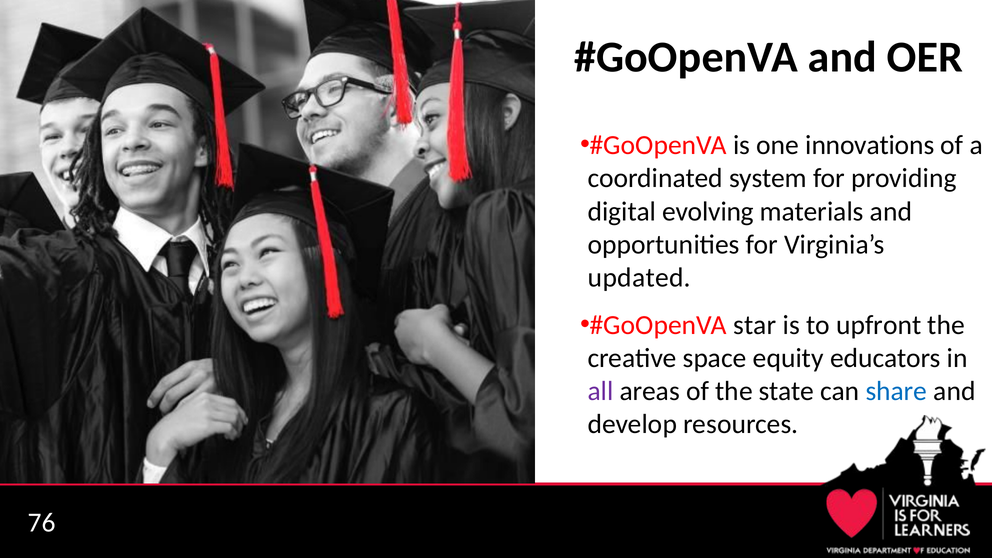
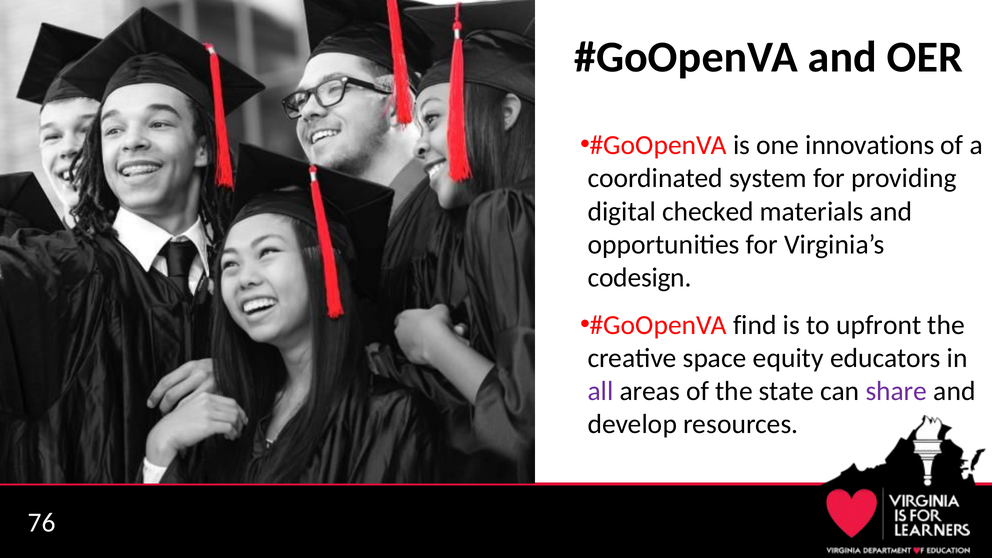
evolving: evolving -> checked (708, 211)
updated: updated -> codesign (640, 278)
star: star -> find (755, 325)
share colour: blue -> purple (896, 391)
